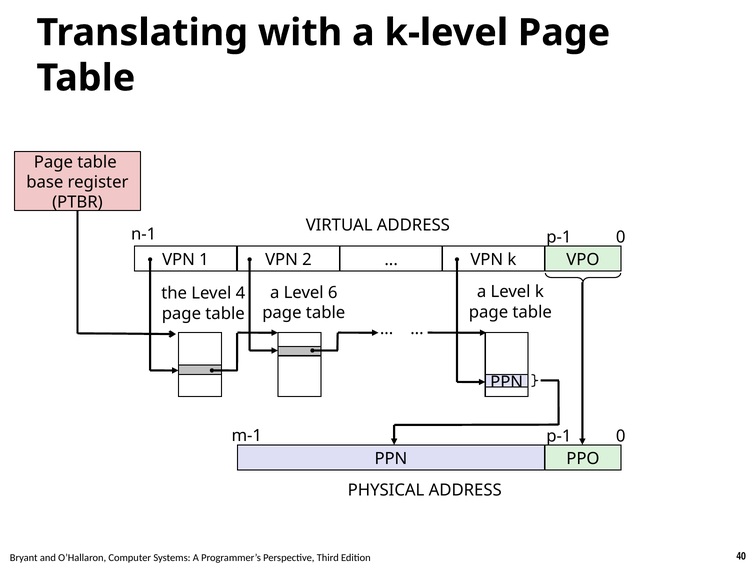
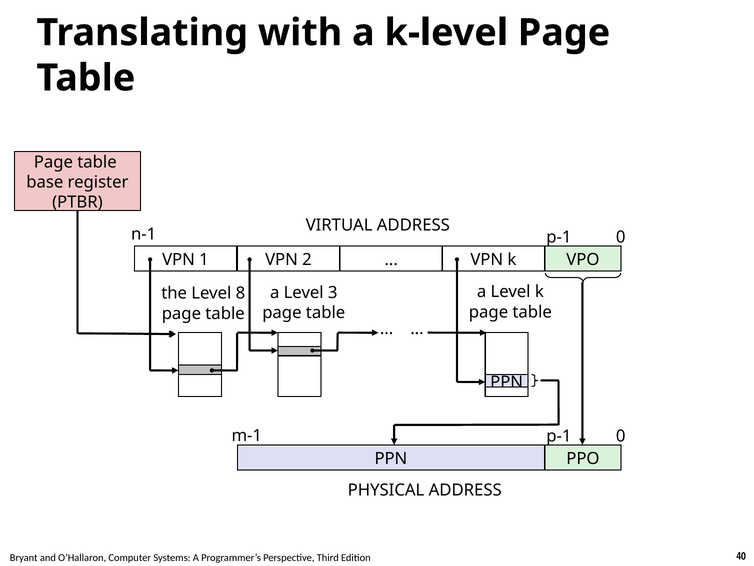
6: 6 -> 3 (333, 292)
4: 4 -> 8 (240, 293)
